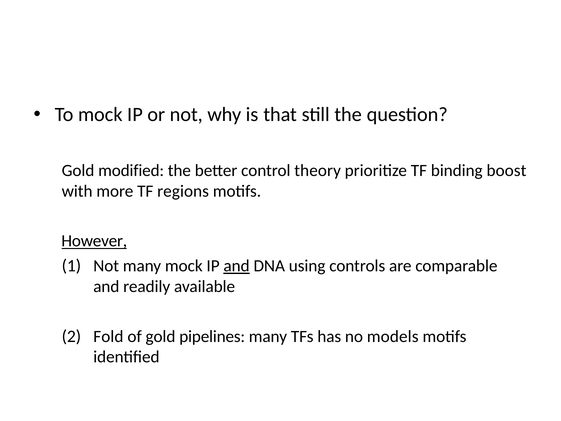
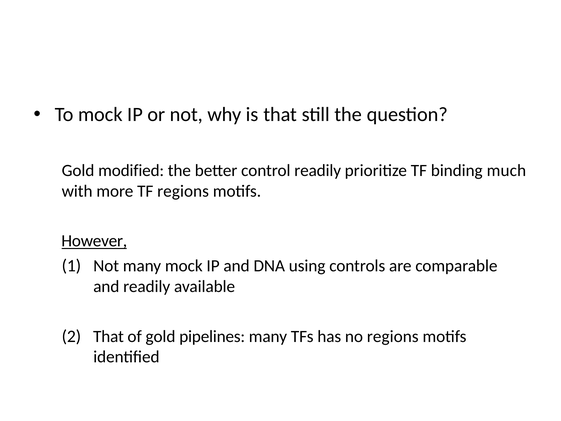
control theory: theory -> readily (318, 170)
boost: boost -> much (506, 170)
and underline: present -> none (237, 266)
Fold: Fold -> That (109, 336)
no models: models -> regions (393, 336)
